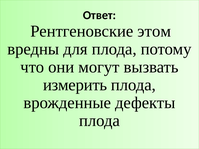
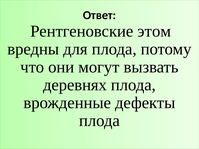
измерить: измерить -> деревнях (75, 85)
